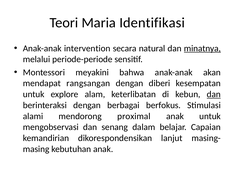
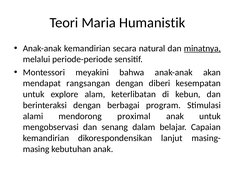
Identifikasi: Identifikasi -> Humanistik (152, 23)
Anak-anak intervention: intervention -> kemandirian (87, 48)
dan underline: present -> none (214, 94)
berfokus: berfokus -> program (163, 105)
